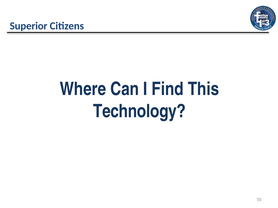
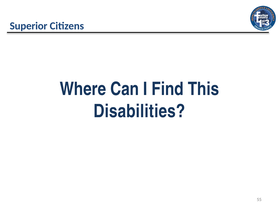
Technology: Technology -> Disabilities (139, 111)
